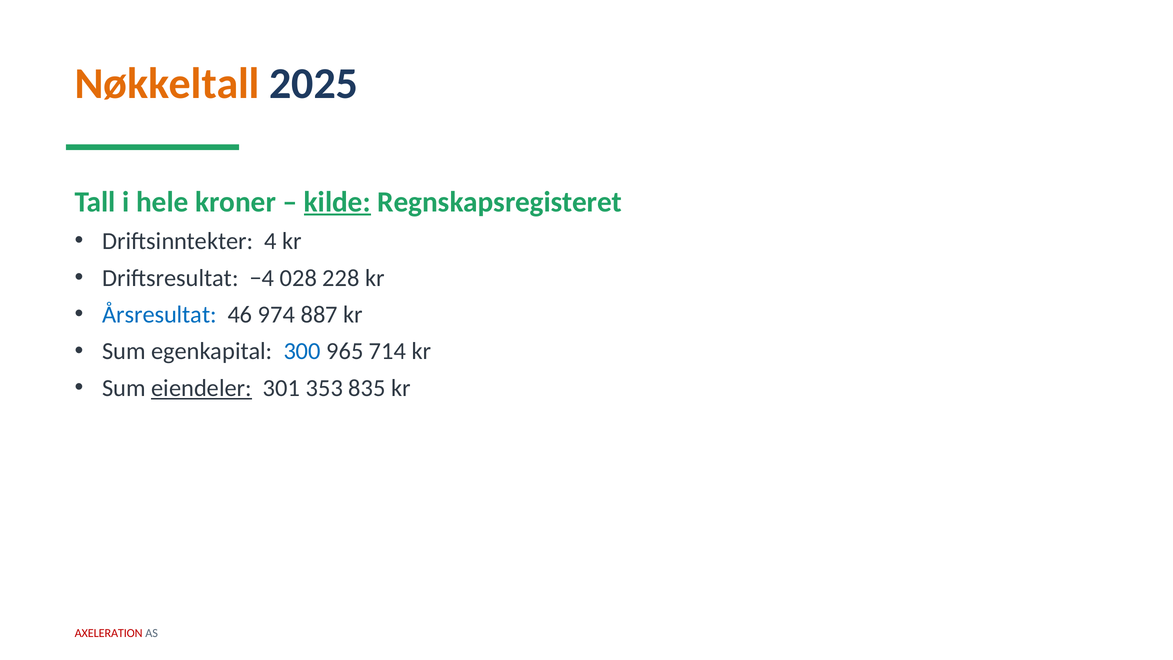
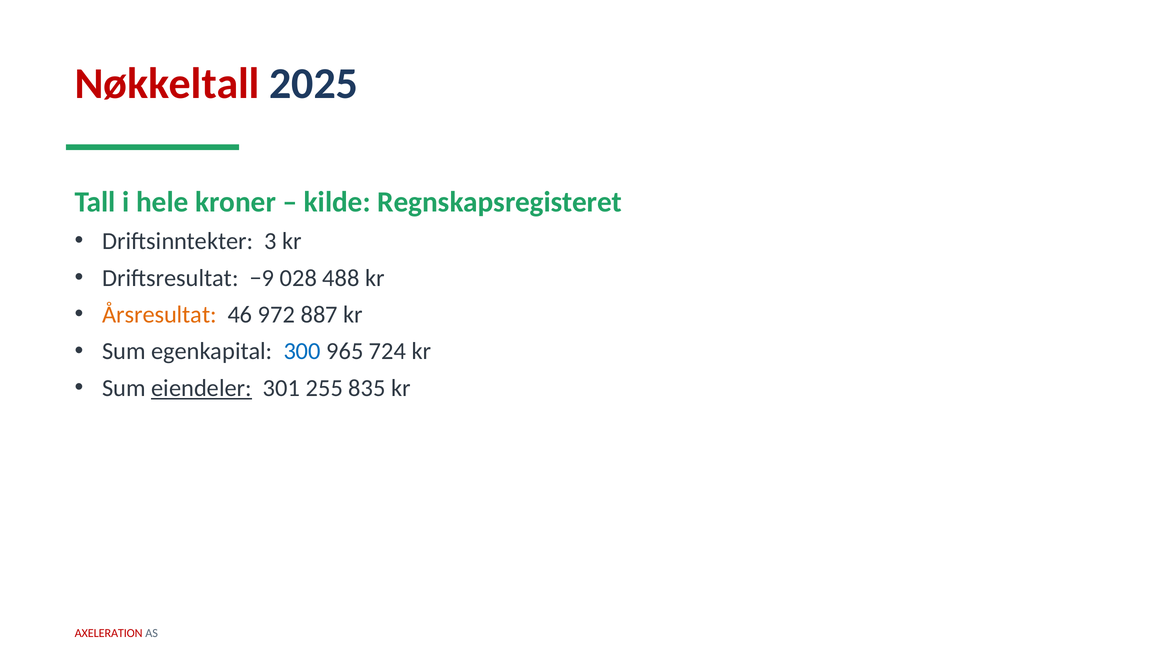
Nøkkeltall colour: orange -> red (167, 84)
kilde underline: present -> none (337, 202)
4: 4 -> 3 (271, 241)
−4: −4 -> −9 (262, 278)
228: 228 -> 488 (341, 278)
Årsresultat colour: blue -> orange (159, 315)
974: 974 -> 972 (276, 315)
714: 714 -> 724 (387, 351)
353: 353 -> 255 (324, 388)
